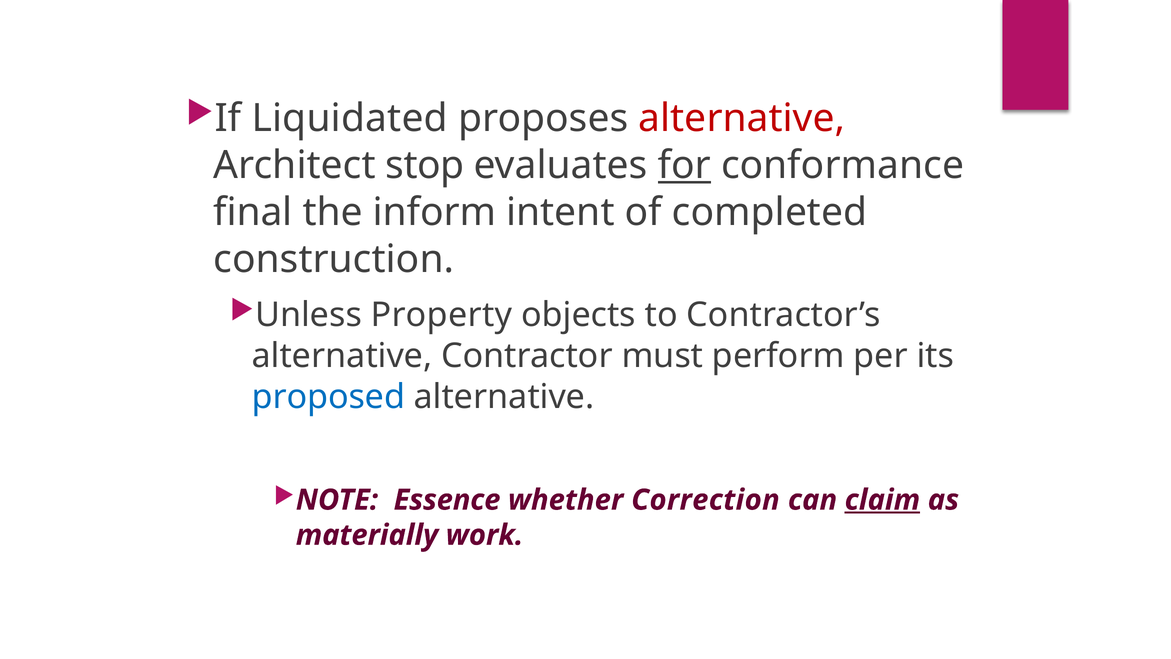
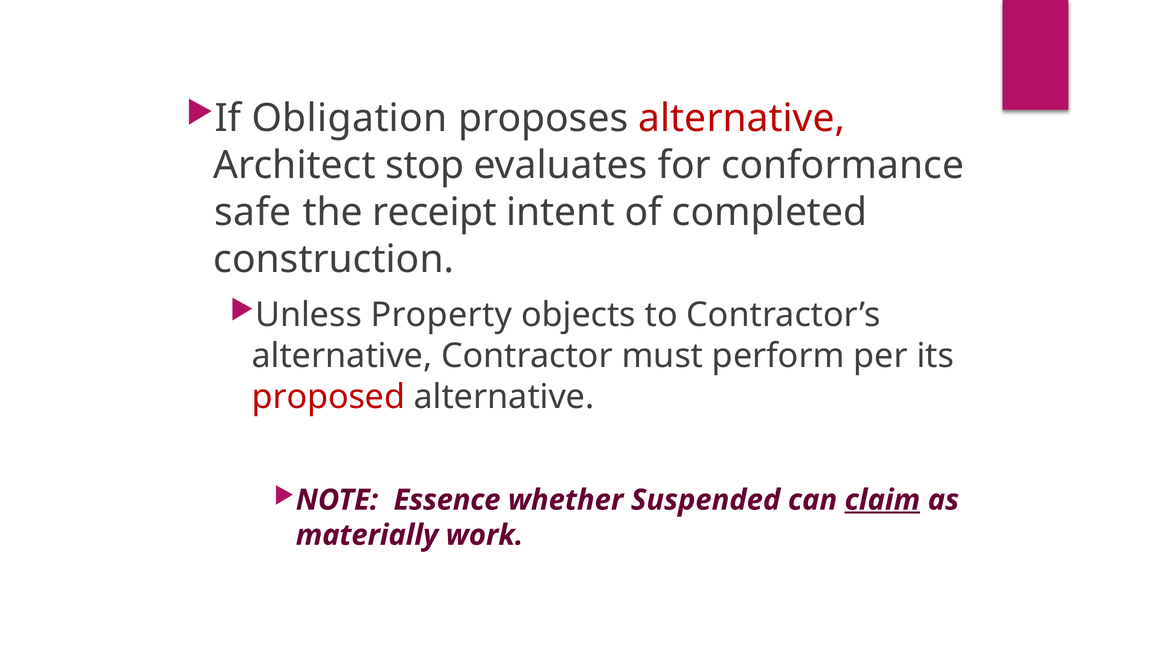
Liquidated: Liquidated -> Obligation (350, 119)
for underline: present -> none (684, 165)
final: final -> safe (253, 212)
inform: inform -> receipt (435, 212)
proposed colour: blue -> red (329, 397)
Correction: Correction -> Suspended (706, 500)
